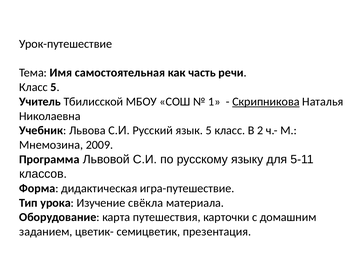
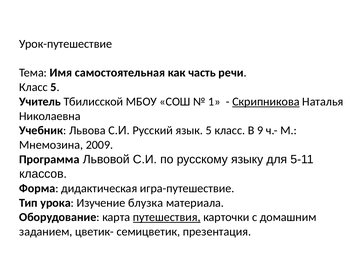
2: 2 -> 9 (260, 130)
свёкла: свёкла -> блузка (146, 203)
путешествия underline: none -> present (167, 217)
